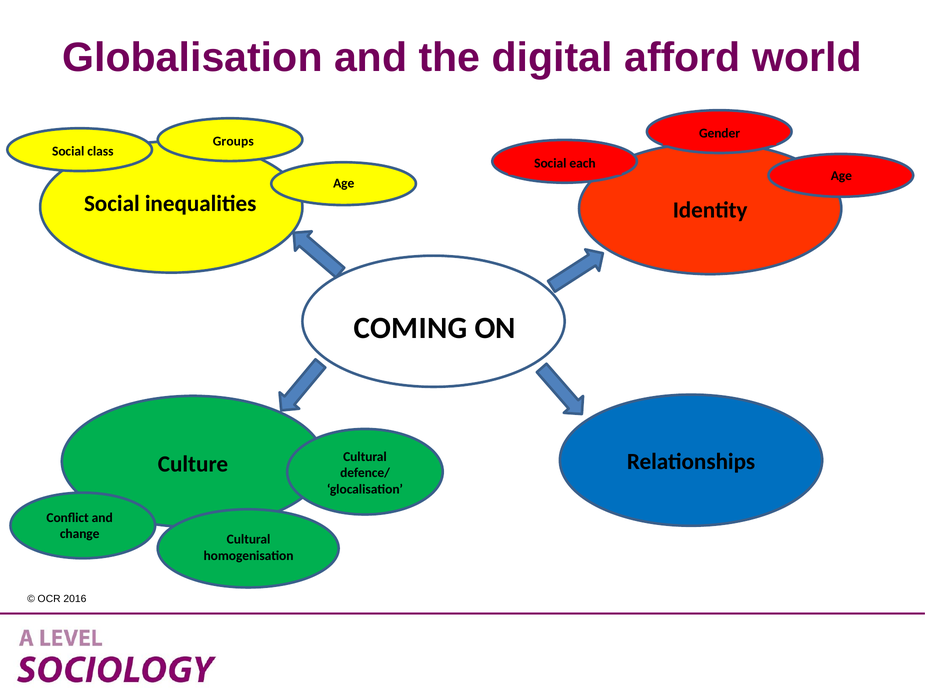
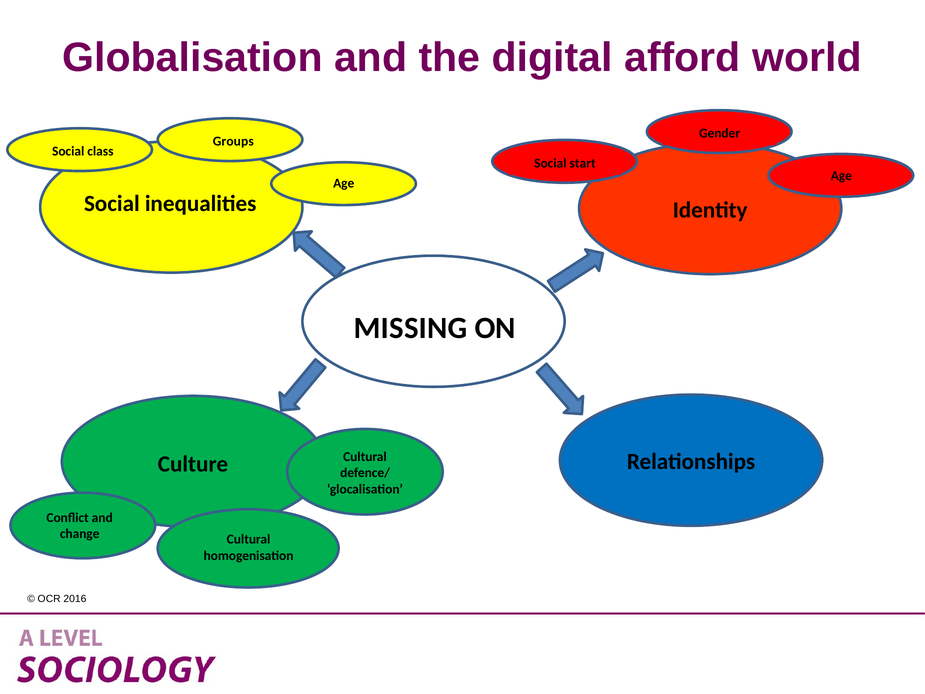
each: each -> start (583, 163)
COMING: COMING -> MISSING (411, 328)
